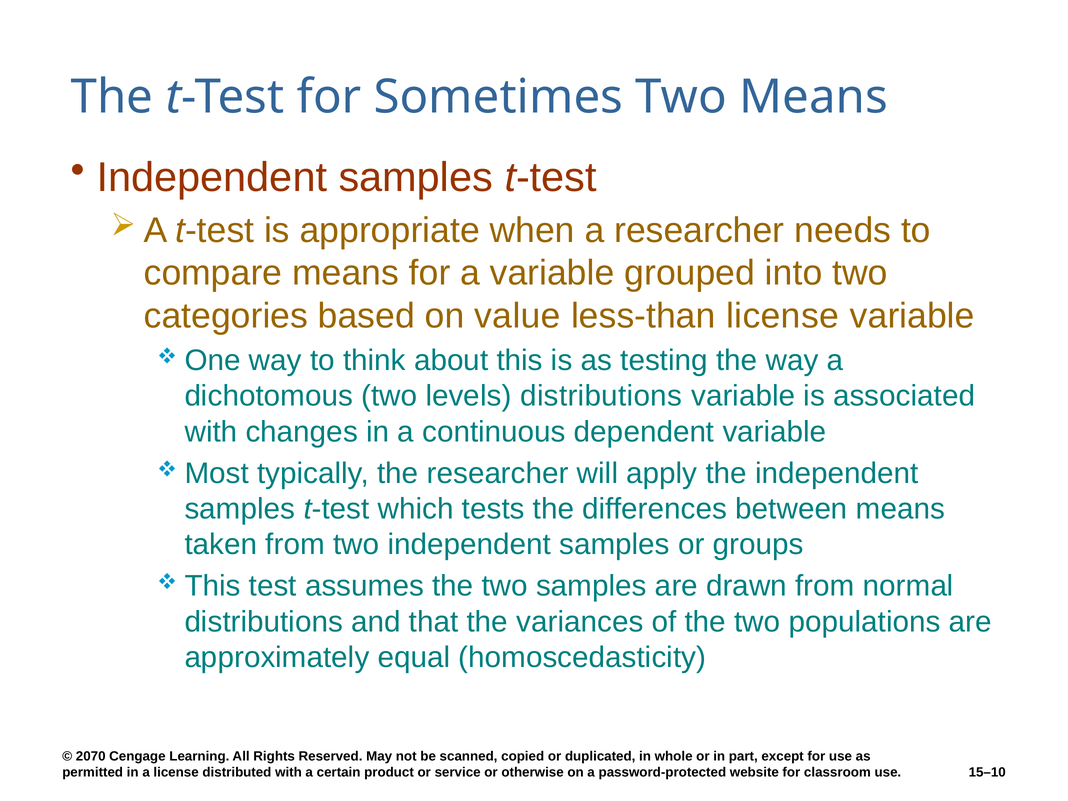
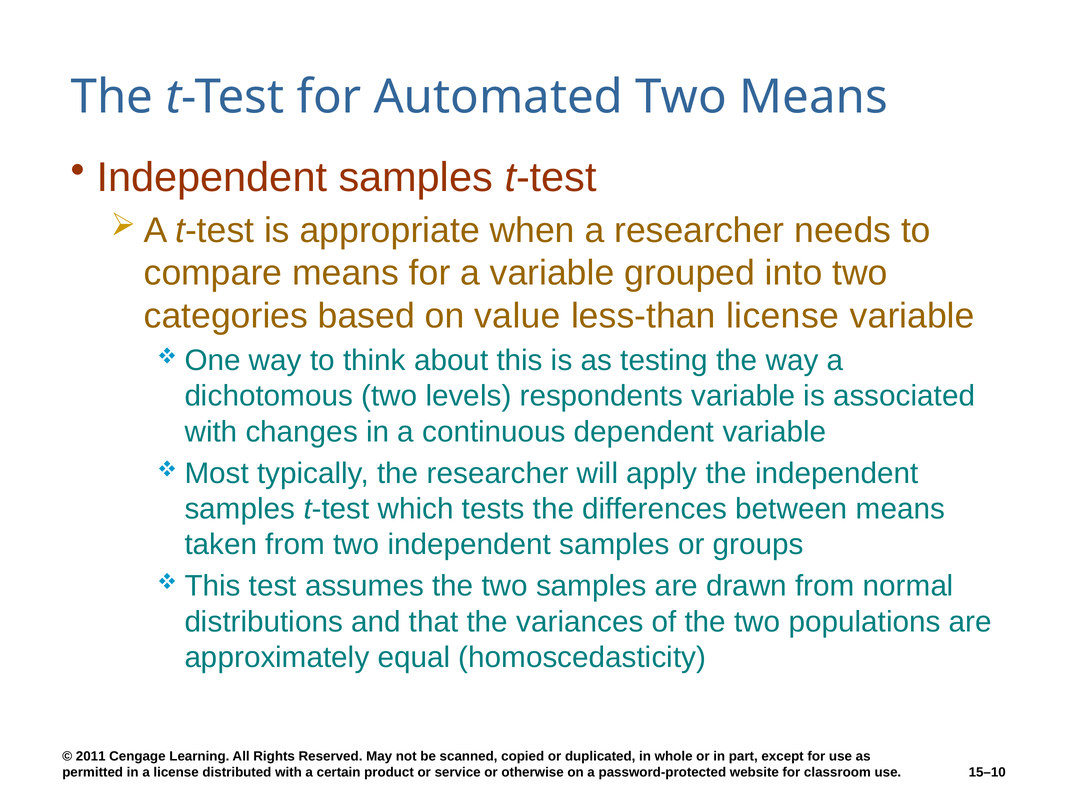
Sometimes: Sometimes -> Automated (498, 97)
levels distributions: distributions -> respondents (601, 396)
2070: 2070 -> 2011 (91, 757)
